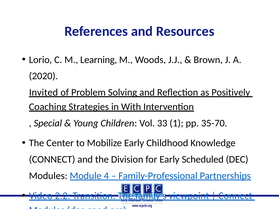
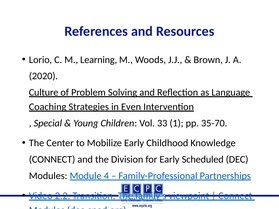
Invited: Invited -> Culture (44, 92)
Positively: Positively -> Language (231, 92)
With: With -> Even (131, 107)
